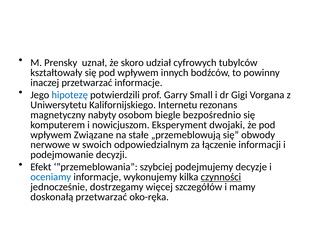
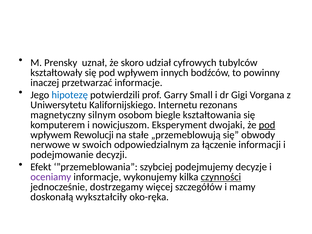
nabyty: nabyty -> silnym (102, 115)
bezpośrednio: bezpośrednio -> kształtowania (212, 115)
pod underline: none -> present (267, 125)
Związane: Związane -> Rewolucji (94, 135)
oceniamy colour: blue -> purple (51, 177)
doskonałą przetwarzać: przetwarzać -> wykształciły (101, 197)
